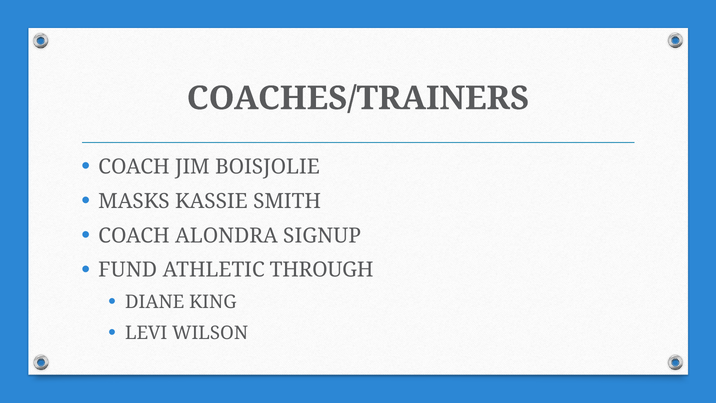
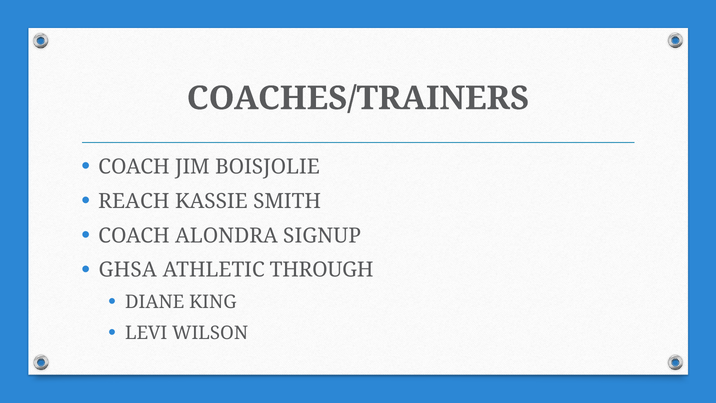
MASKS: MASKS -> REACH (134, 201)
FUND: FUND -> GHSA (128, 270)
